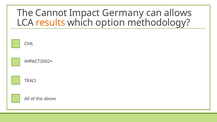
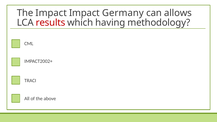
The Cannot: Cannot -> Impact (51, 13)
results colour: orange -> red (50, 23)
option: option -> having (110, 23)
